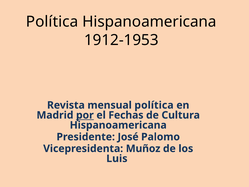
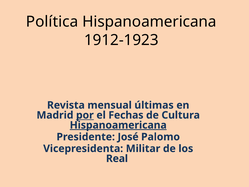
1912-1953: 1912-1953 -> 1912-1923 (121, 40)
mensual política: política -> últimas (154, 105)
Hispanoamericana underline: none -> present (118, 125)
Muñoz: Muñoz -> Militar (143, 148)
Luis: Luis -> Real (117, 158)
